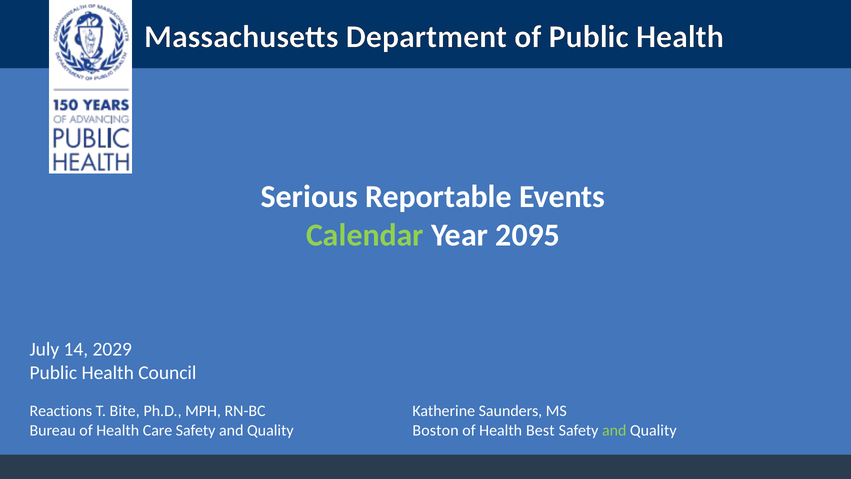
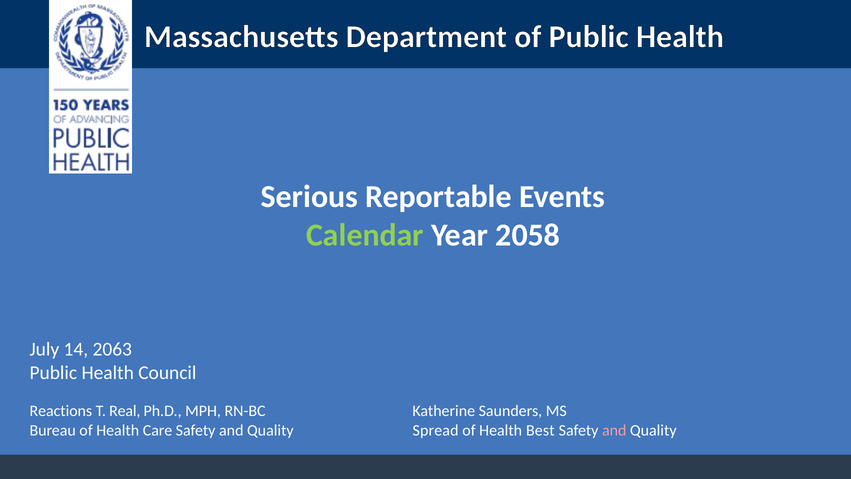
2095: 2095 -> 2058 (528, 235)
2029: 2029 -> 2063 (112, 349)
Bite: Bite -> Real (125, 411)
Boston: Boston -> Spread (436, 430)
and colour: light green -> pink (614, 430)
